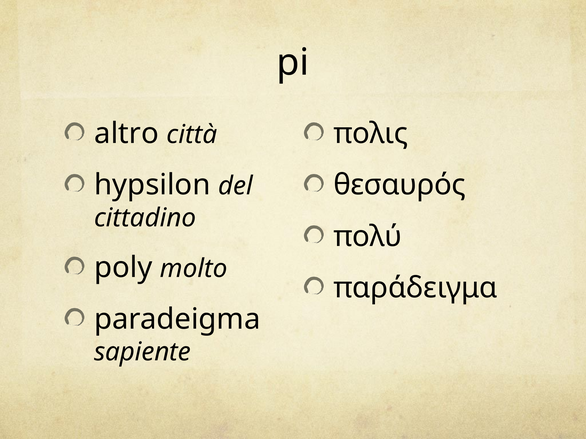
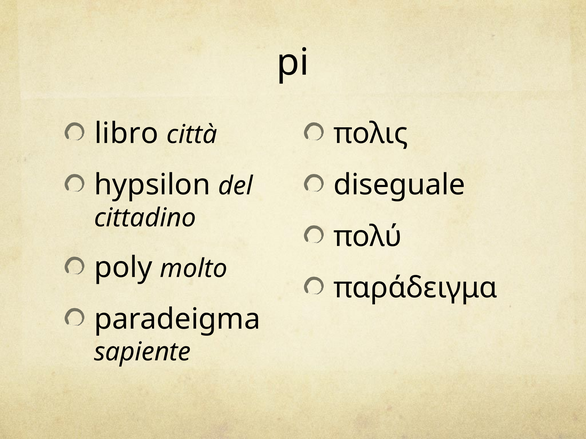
altro: altro -> libro (126, 134)
θεσαυρός: θεσαυρός -> diseguale (399, 185)
